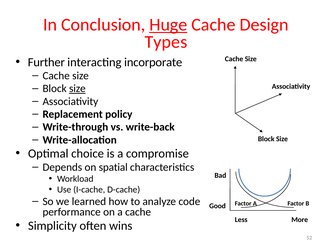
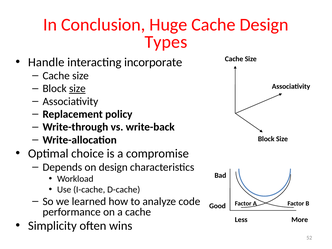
Huge underline: present -> none (168, 25)
Further: Further -> Handle (46, 62)
on spatial: spatial -> design (113, 167)
